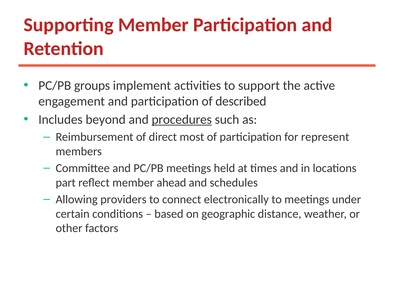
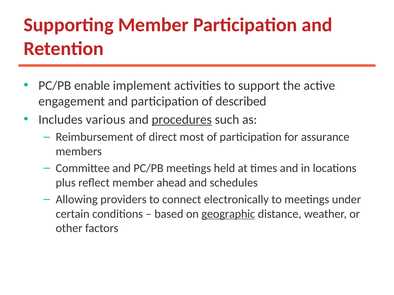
groups: groups -> enable (92, 86)
beyond: beyond -> various (106, 120)
represent: represent -> assurance (325, 137)
part: part -> plus (66, 183)
geographic underline: none -> present (228, 214)
